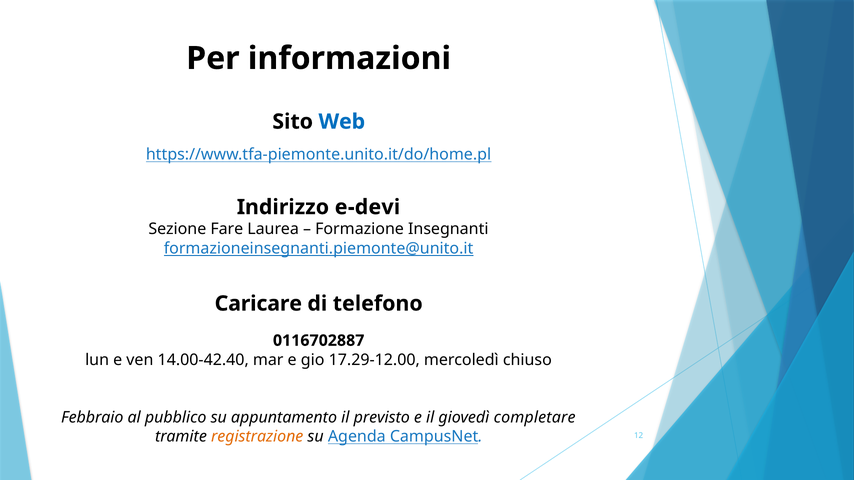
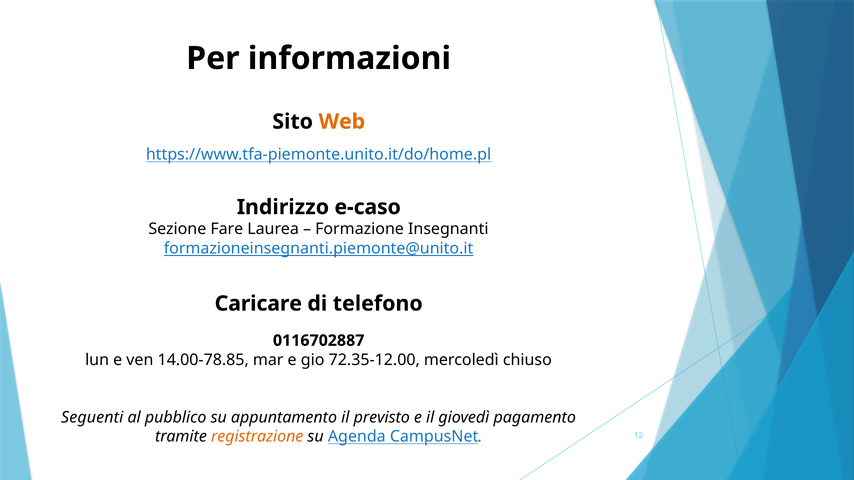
Web colour: blue -> orange (342, 122)
e-devi: e-devi -> e-caso (368, 207)
14.00-42.40: 14.00-42.40 -> 14.00-78.85 (203, 360)
17.29-12.00: 17.29-12.00 -> 72.35-12.00 (374, 360)
Febbraio: Febbraio -> Seguenti (92, 418)
completare: completare -> pagamento (535, 418)
